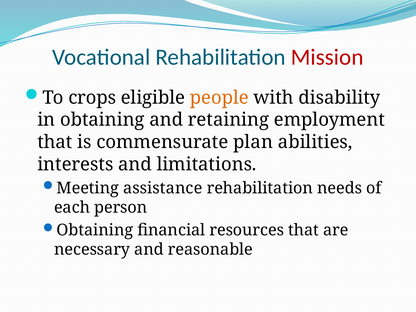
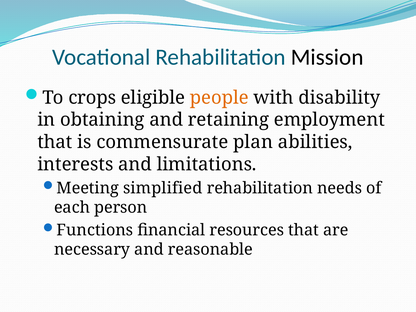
Mission colour: red -> black (327, 57)
assistance: assistance -> simplified (163, 188)
Obtaining: Obtaining -> Functions (95, 230)
